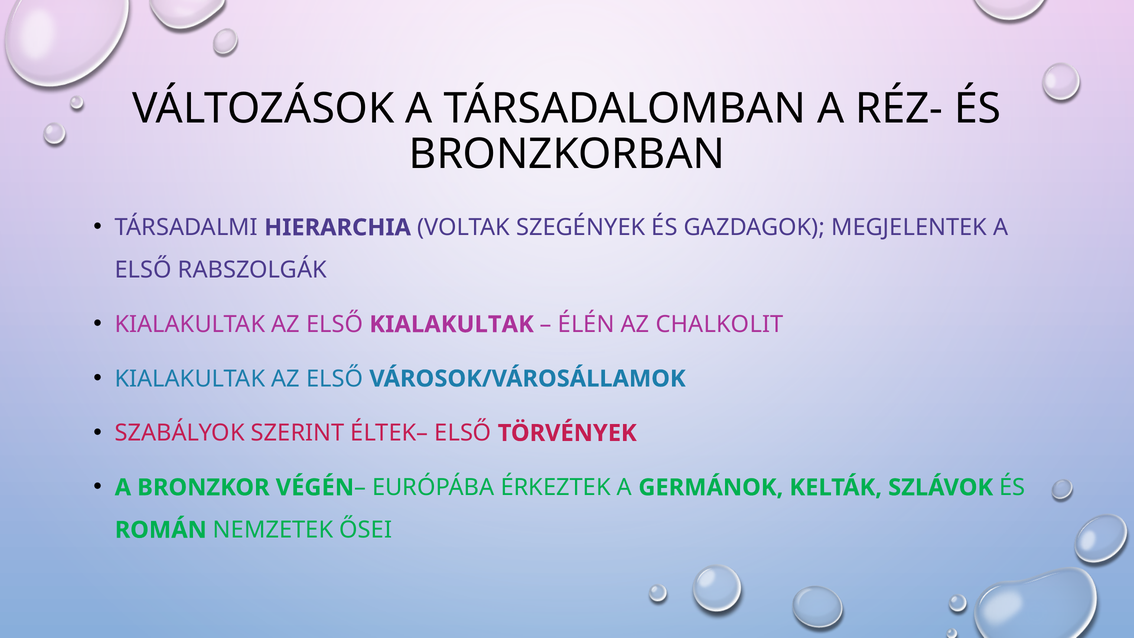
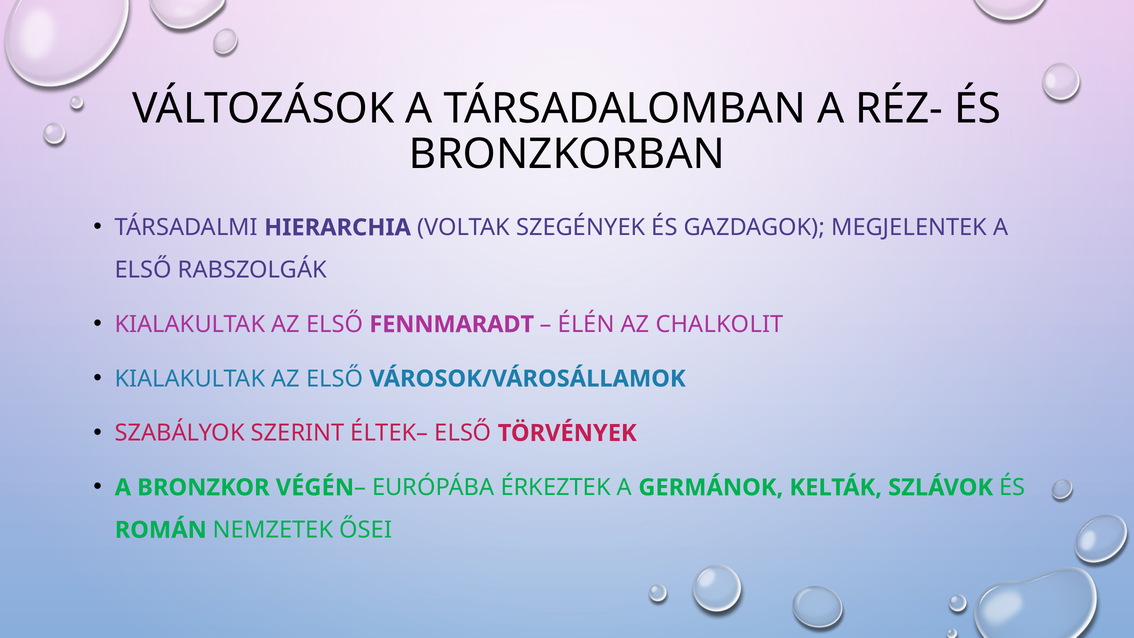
ELSŐ KIALAKULTAK: KIALAKULTAK -> FENNMARADT (452, 324)
